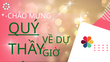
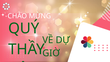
QUÝ underline: present -> none (24, 28)
